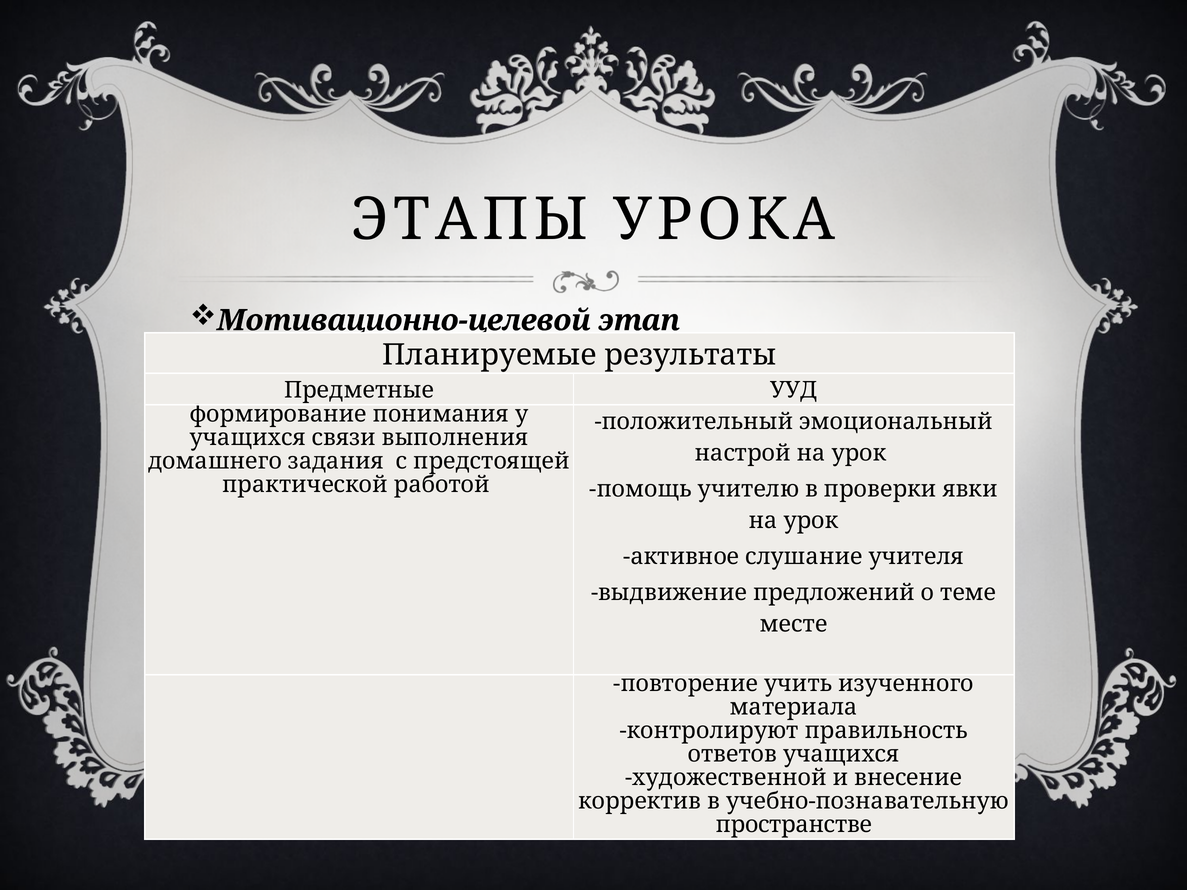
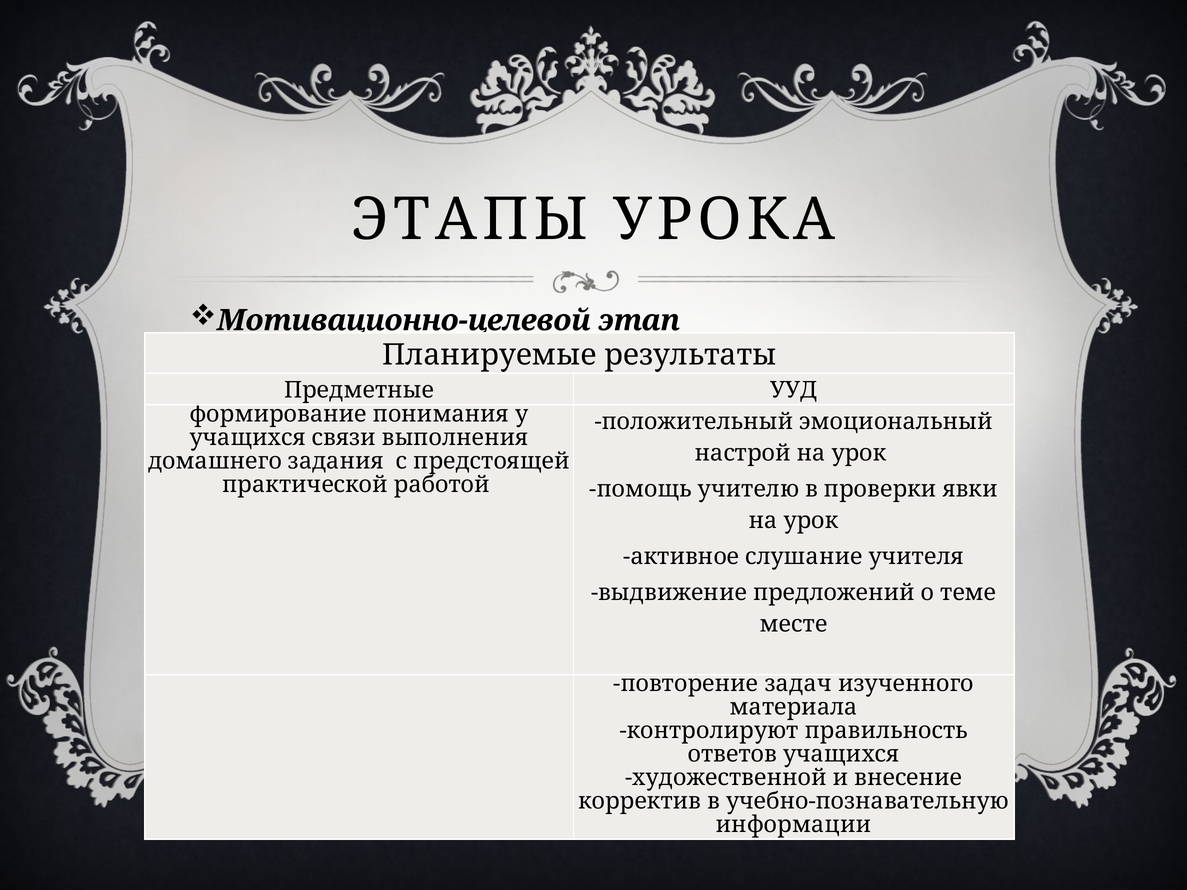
учить: учить -> задач (798, 684)
пространстве: пространстве -> информации (794, 825)
